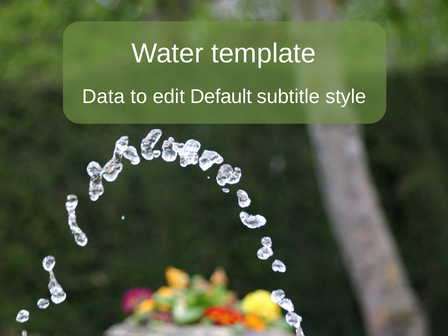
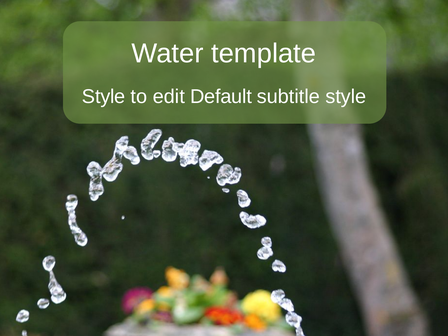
Data: Data -> Style (104, 97)
